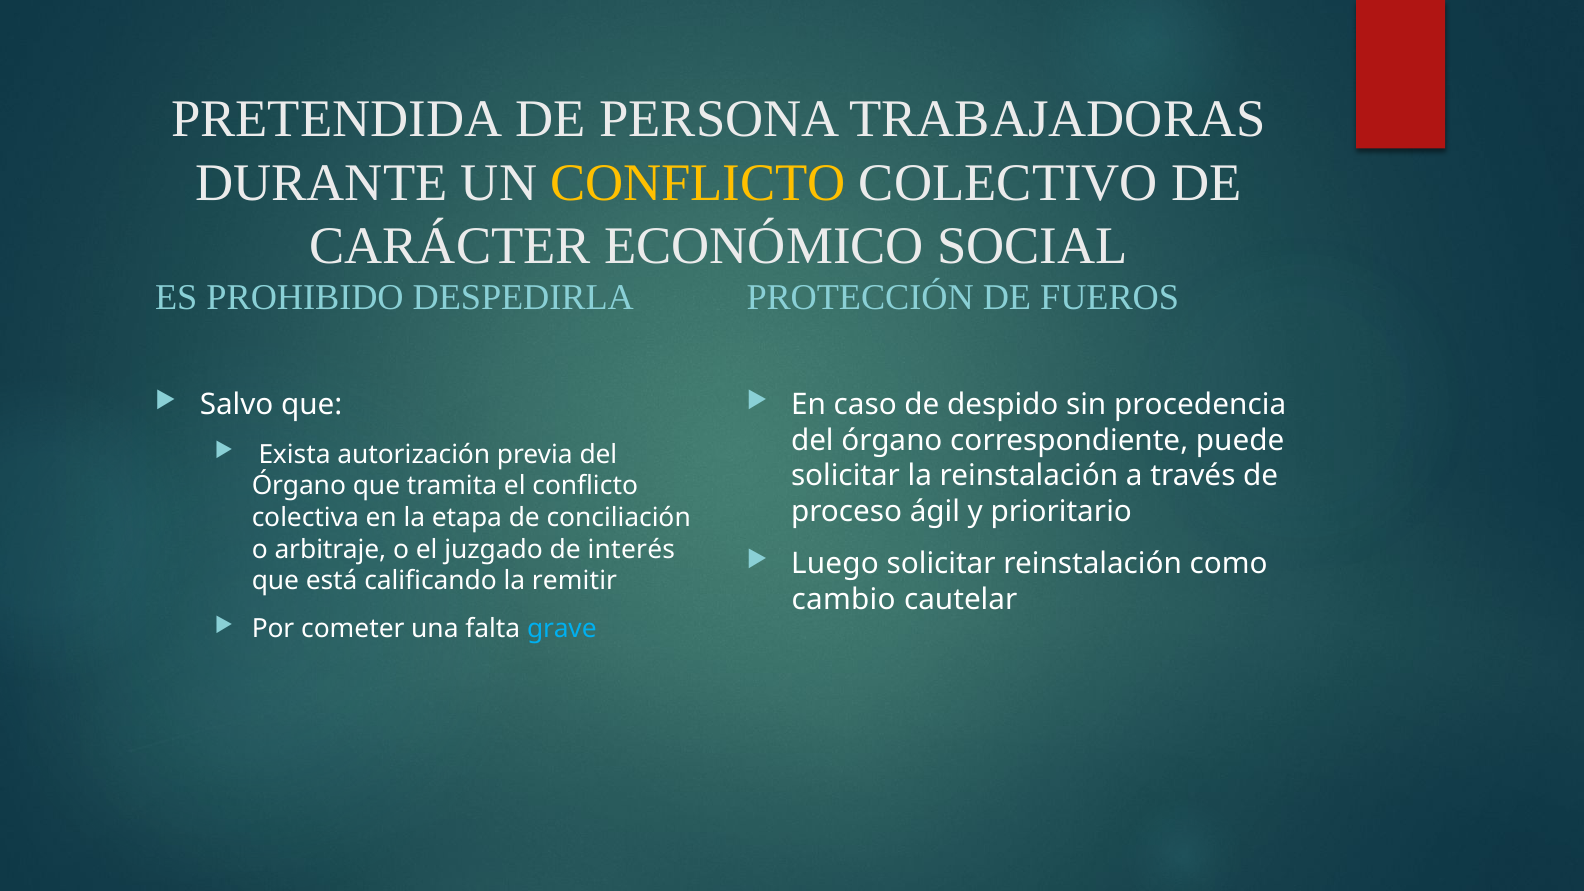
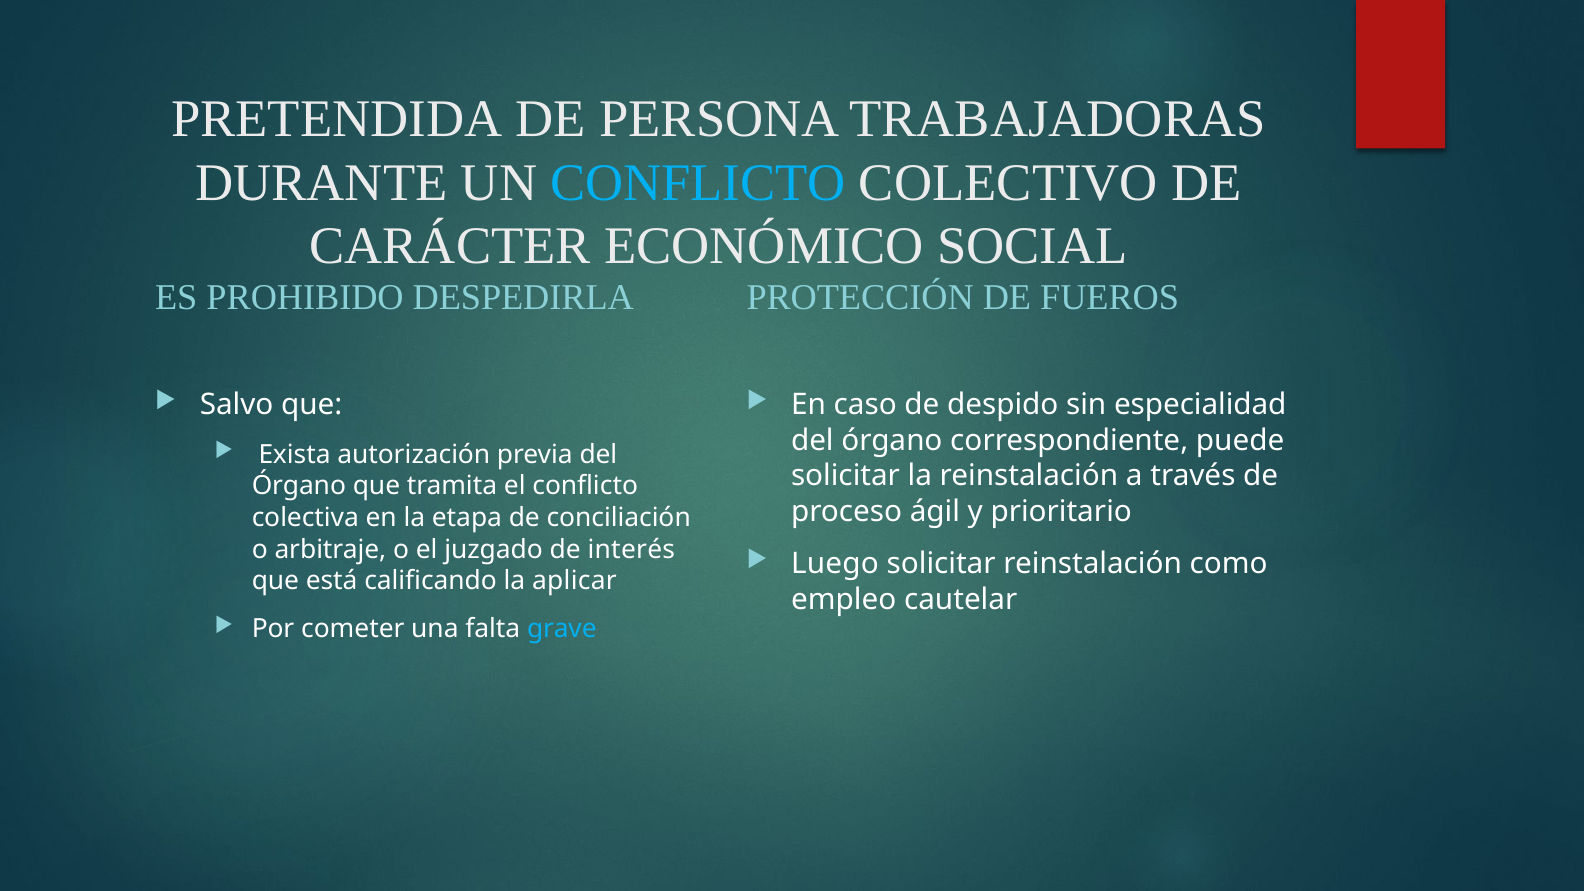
CONFLICTO colour: yellow -> light blue (698, 183)
procedencia: procedencia -> especialidad (1200, 405)
remitir: remitir -> aplicar (574, 581)
cambio: cambio -> empleo (844, 599)
